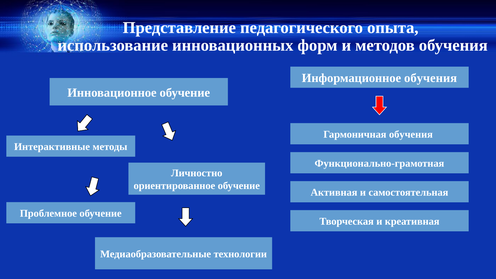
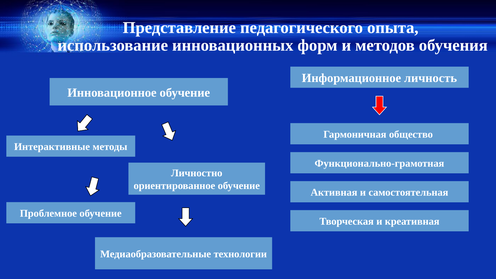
Информационное обучения: обучения -> личность (431, 78)
Гармоничная обучения: обучения -> общество (411, 134)
